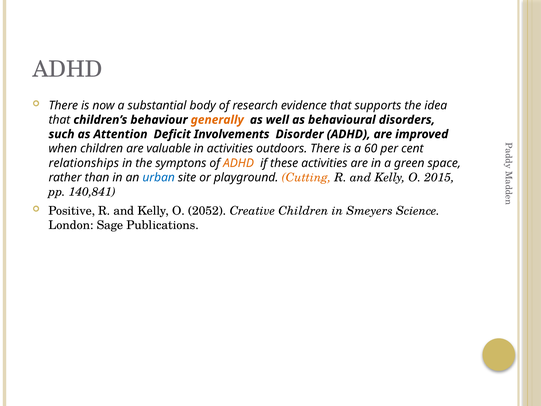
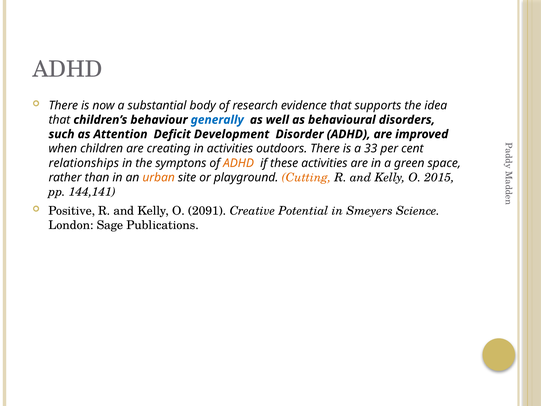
generally colour: orange -> blue (217, 120)
Involvements: Involvements -> Development (232, 134)
valuable: valuable -> creating (169, 149)
60: 60 -> 33 (371, 149)
urban colour: blue -> orange (159, 177)
140,841: 140,841 -> 144,141 (92, 192)
2052: 2052 -> 2091 (207, 211)
Creative Children: Children -> Potential (304, 211)
